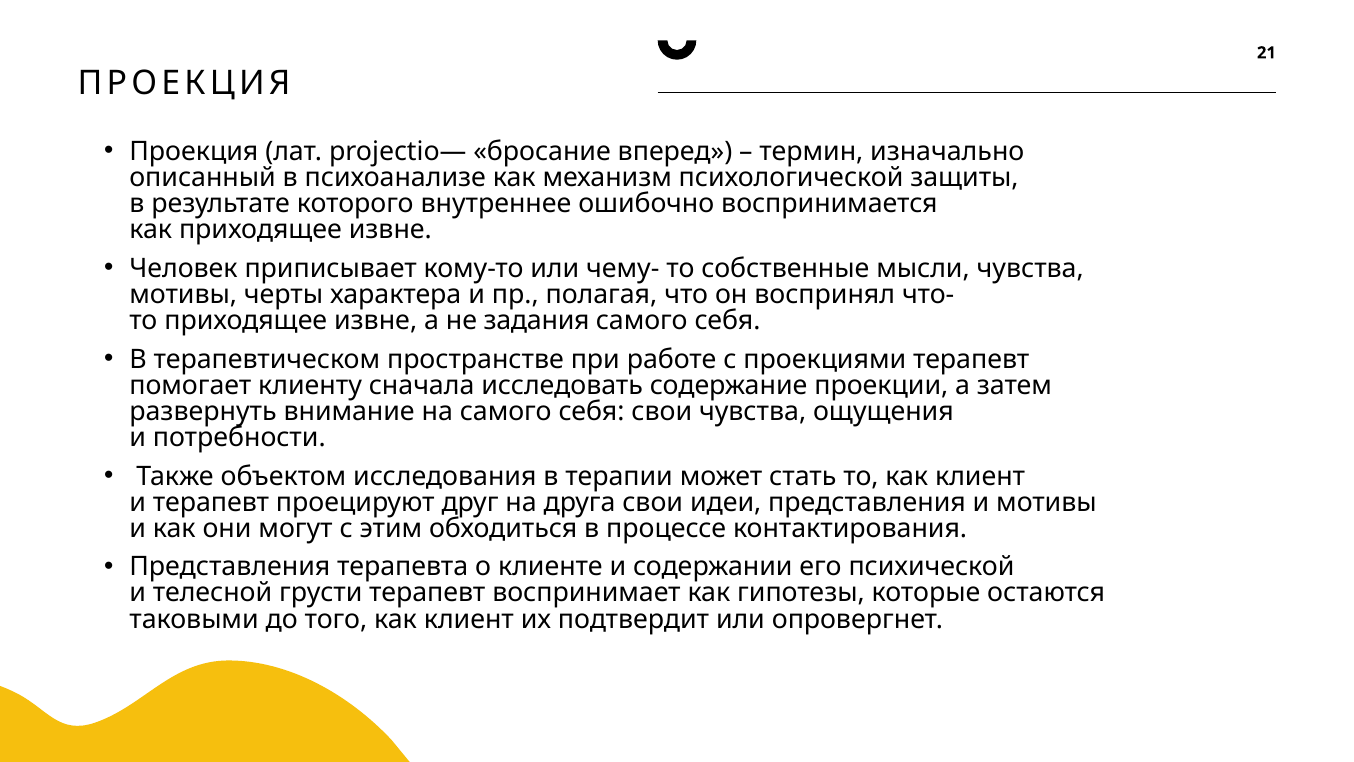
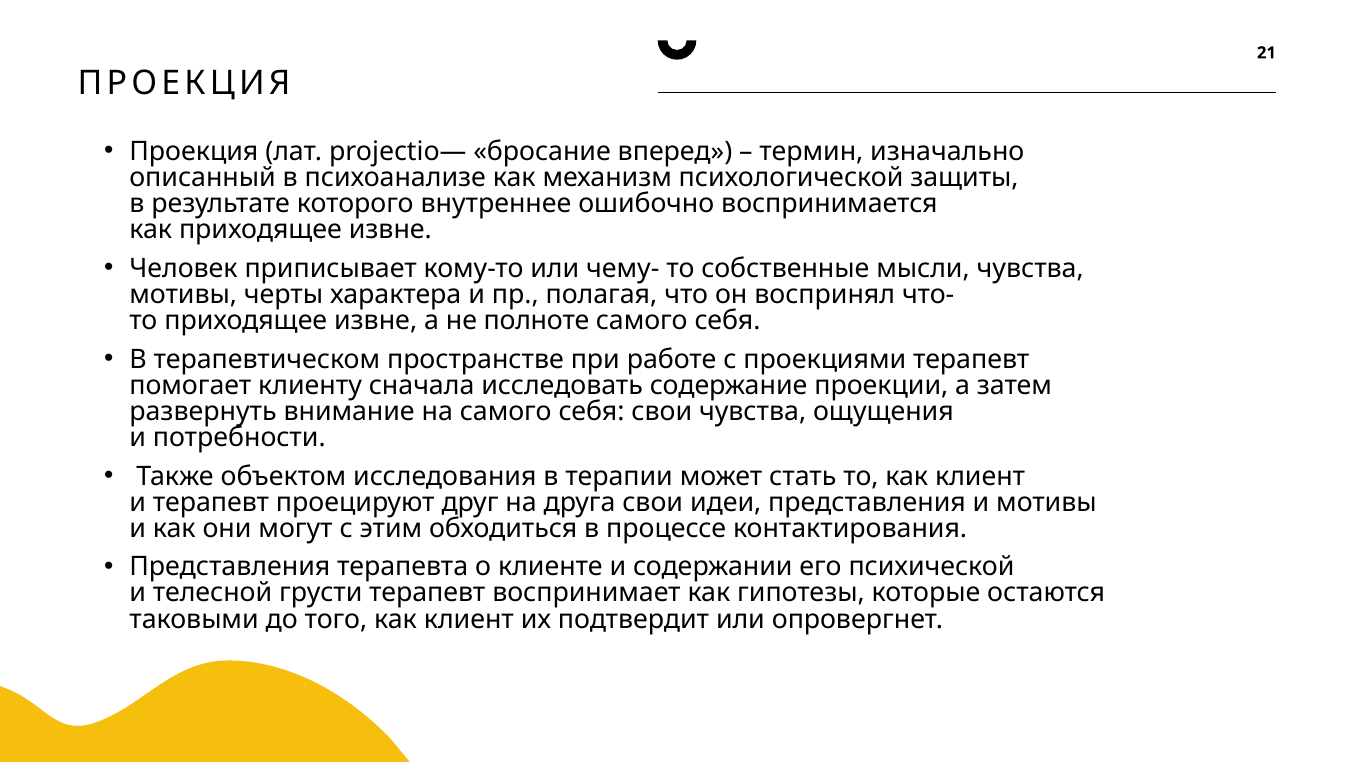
задания: задания -> полноте (537, 321)
